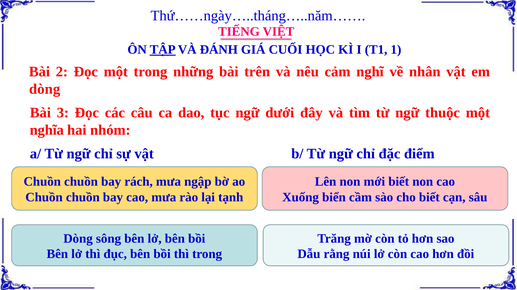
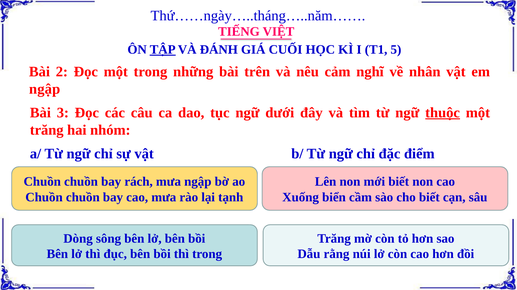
1: 1 -> 5 (396, 50)
dòng: dòng -> ngập (45, 89)
thuộc underline: none -> present (443, 113)
nghĩa: nghĩa -> trăng (47, 130)
